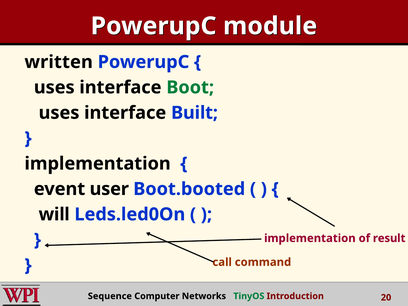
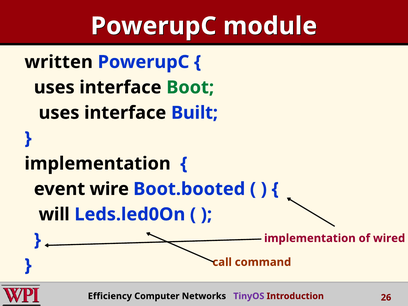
user: user -> wire (109, 189)
result: result -> wired (389, 238)
Sequence: Sequence -> Efficiency (110, 296)
TinyOS colour: green -> purple (249, 296)
20: 20 -> 26 (386, 298)
